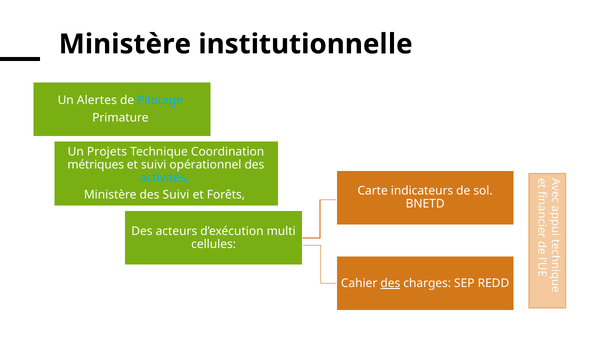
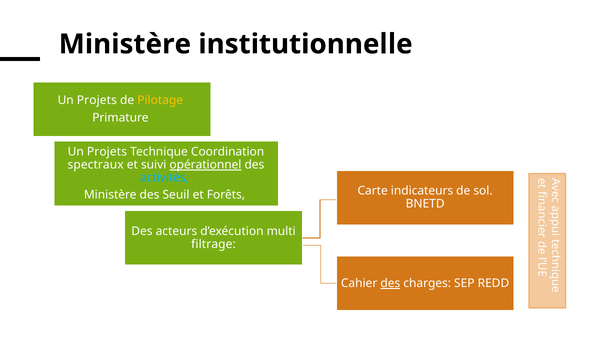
Alertes: Alertes -> Projets (97, 100)
Pilotage colour: light blue -> yellow (160, 100)
métriques: métriques -> spectraux (96, 165)
opérationnel underline: none -> present (205, 165)
des Suivi: Suivi -> Seuil (176, 195)
cellules: cellules -> filtrage (214, 244)
